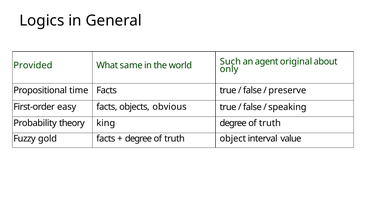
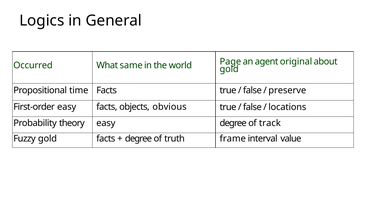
Provided: Provided -> Occurred (33, 65)
Such: Such -> Page (230, 62)
only: only -> gold (229, 69)
speaking: speaking -> locations (287, 107)
theory king: king -> easy (106, 123)
truth: truth -> track (270, 123)
object: object -> frame (233, 139)
